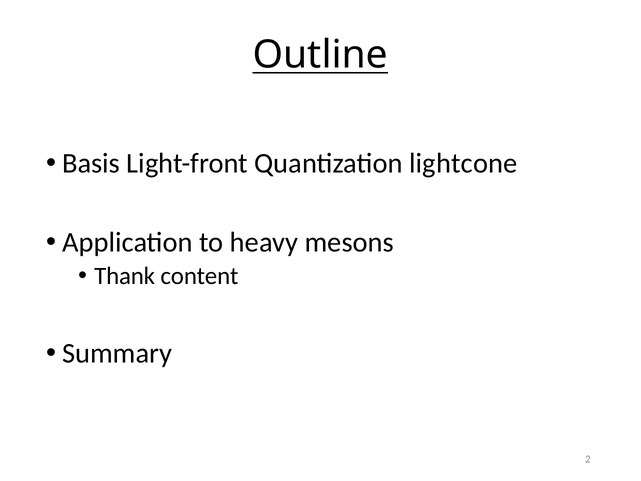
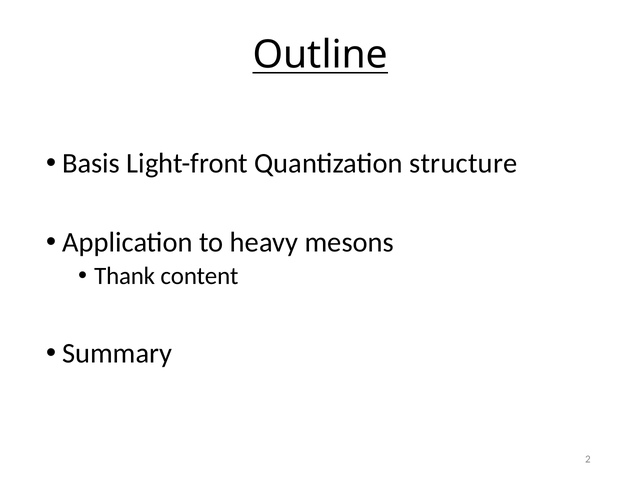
lightcone: lightcone -> structure (463, 163)
